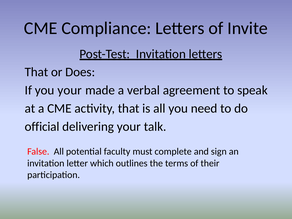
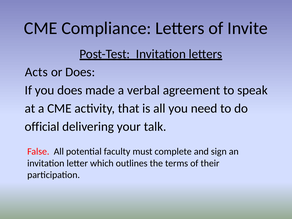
That: That -> Acts (36, 72)
you your: your -> does (70, 90)
